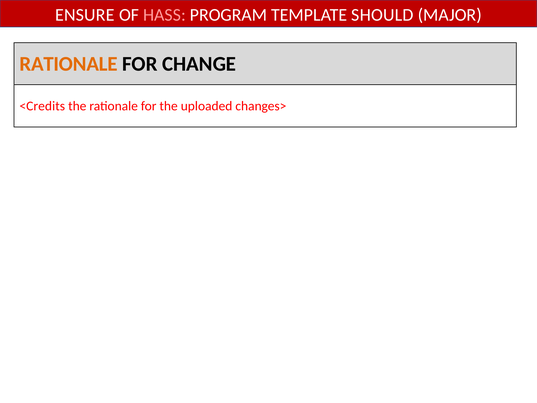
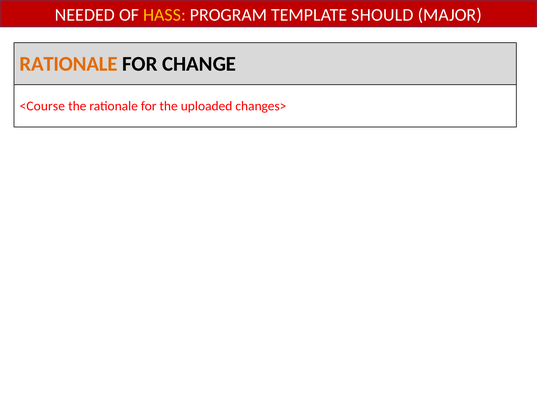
ENSURE: ENSURE -> NEEDED (85, 15)
HASS colour: pink -> yellow (164, 15)
<Credits: <Credits -> <Course (42, 106)
